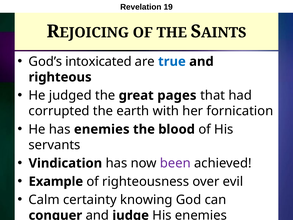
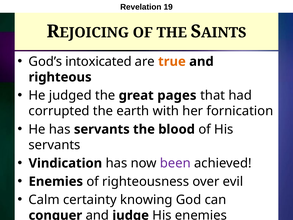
true colour: blue -> orange (172, 61)
has enemies: enemies -> servants (102, 129)
Example: Example -> Enemies (56, 181)
